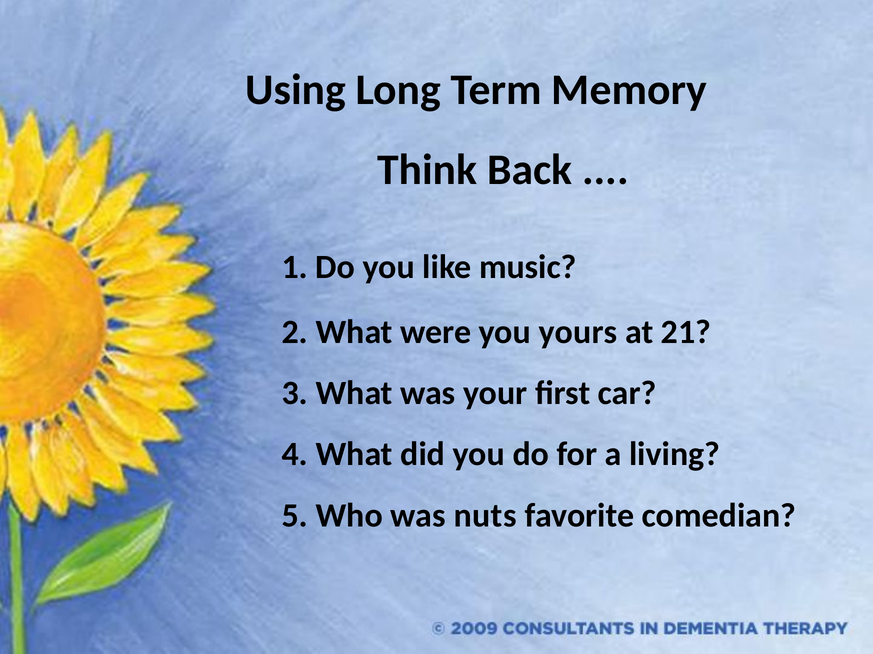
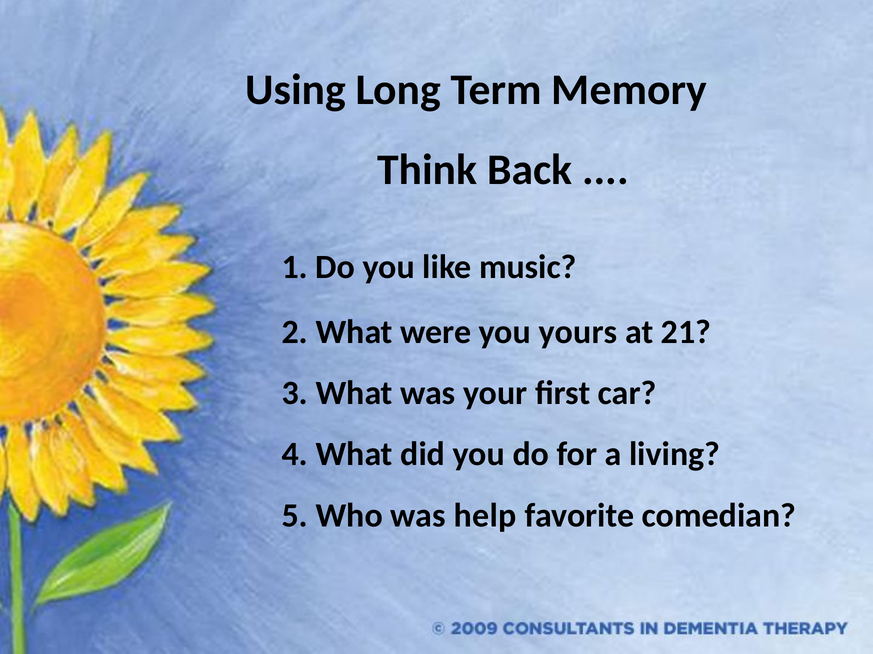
nuts: nuts -> help (485, 516)
